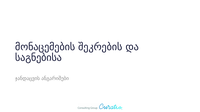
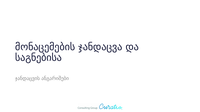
შეკრების: შეკრების -> ჯანდაცვა (100, 47)
